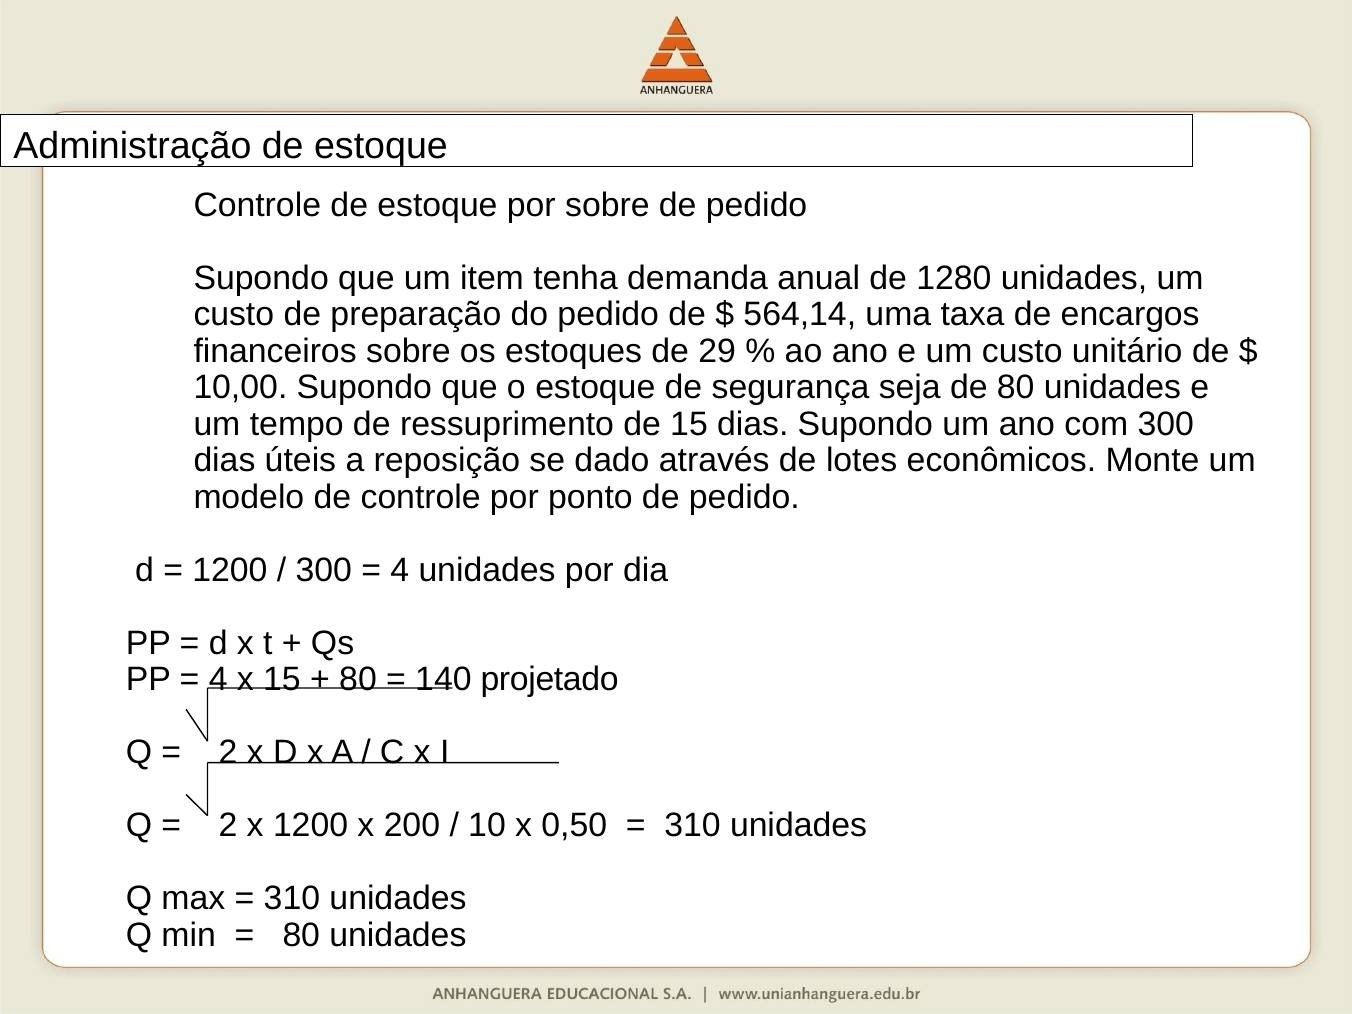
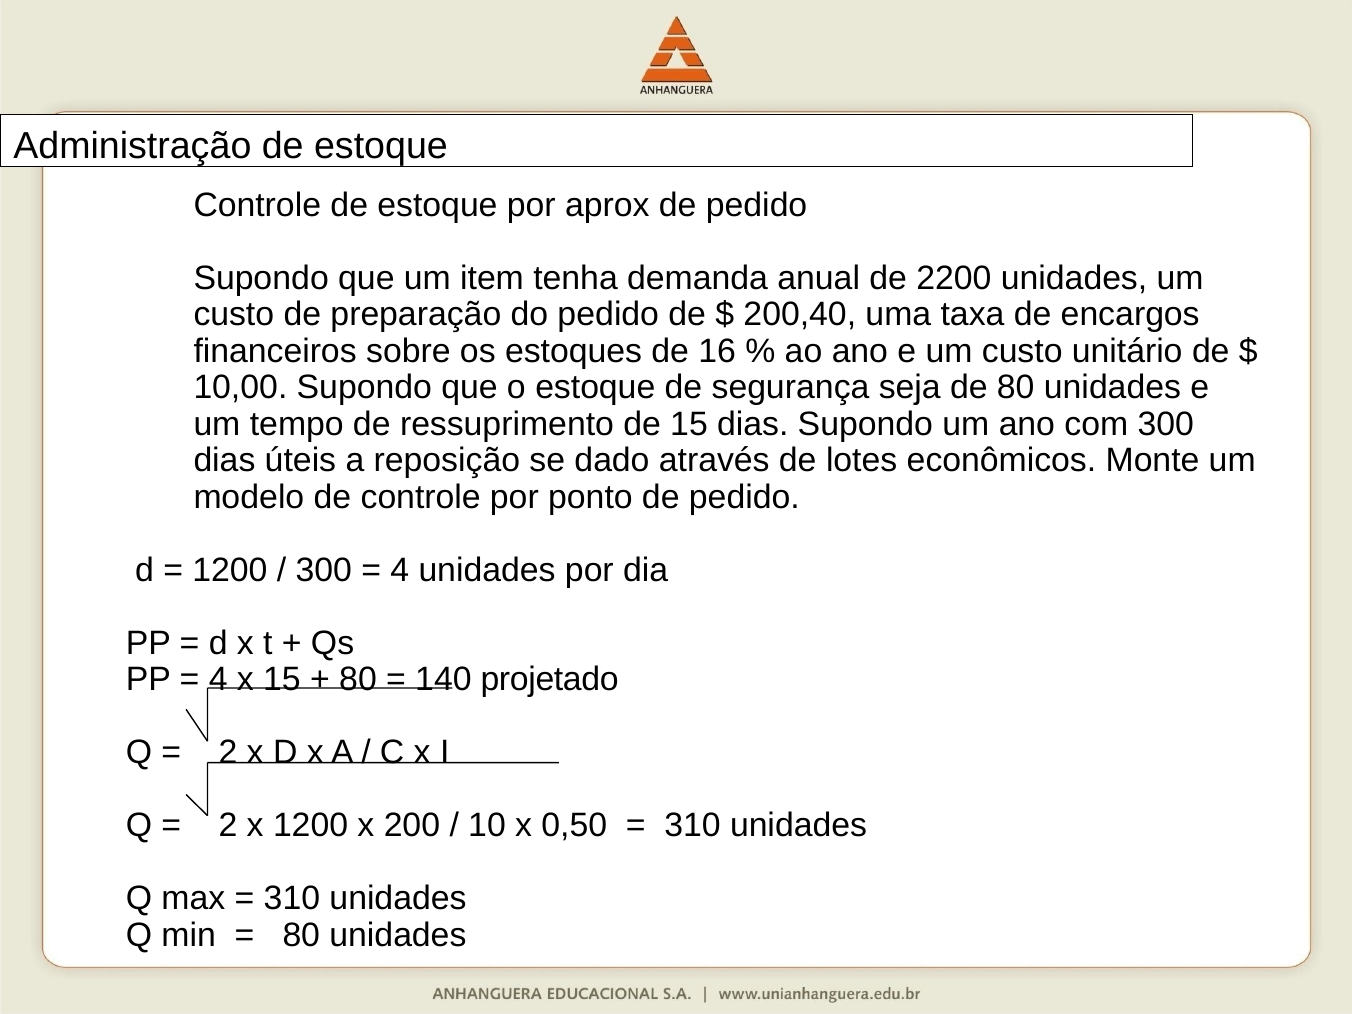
por sobre: sobre -> aprox (607, 205)
1280: 1280 -> 2200 (954, 278)
564,14: 564,14 -> 200,40 (800, 314)
29: 29 -> 16 (717, 351)
